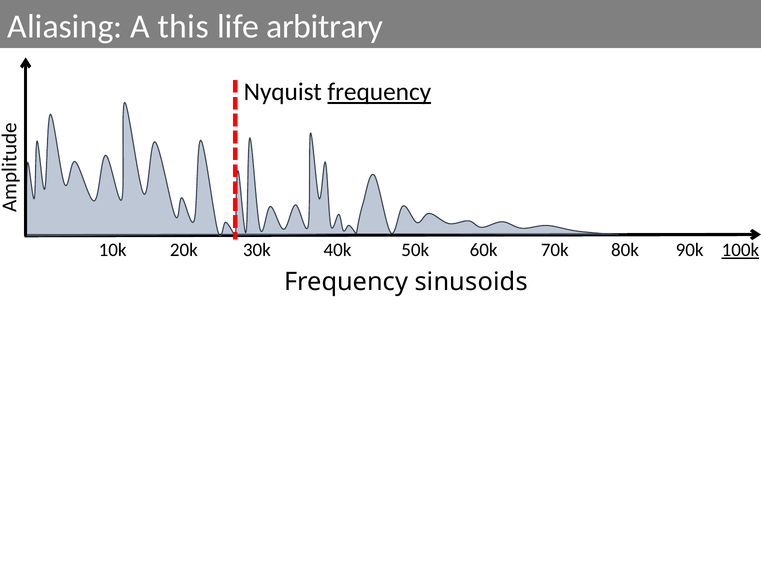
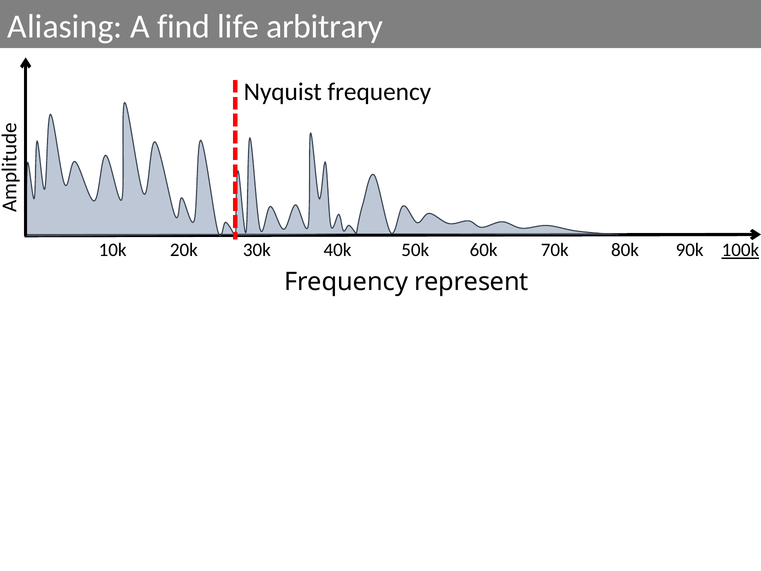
this: this -> find (184, 26)
frequency underline: present -> none (379, 92)
sinusoids: sinusoids -> represent (471, 282)
